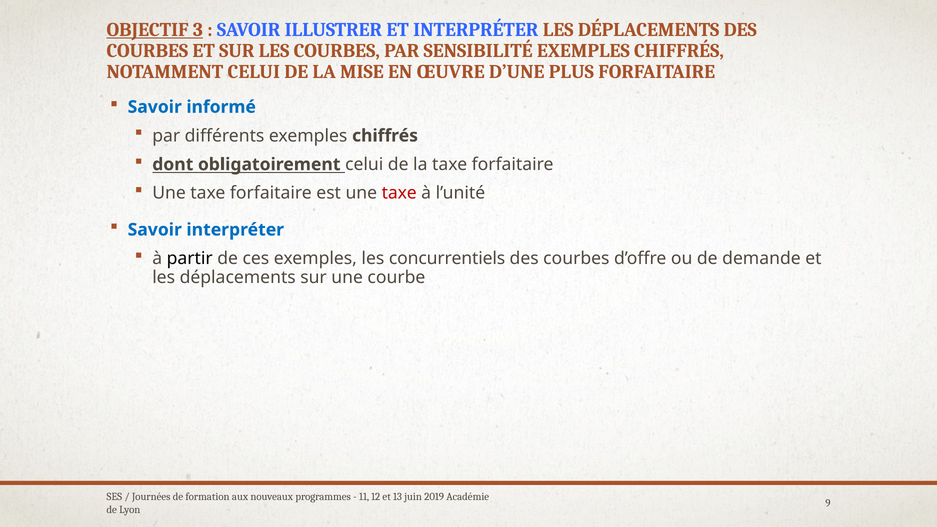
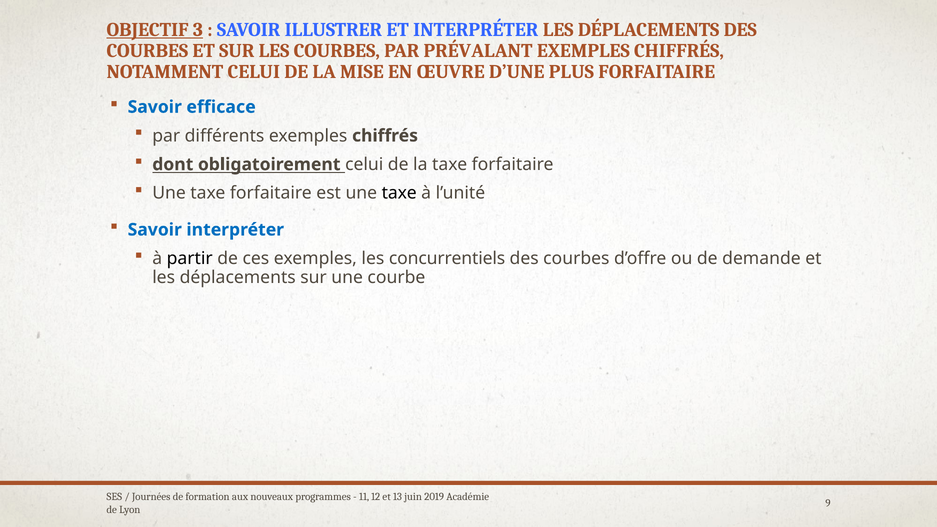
SENSIBILITÉ: SENSIBILITÉ -> PRÉVALANT (478, 51)
informé: informé -> efficace (221, 107)
taxe colour: red -> black (399, 193)
